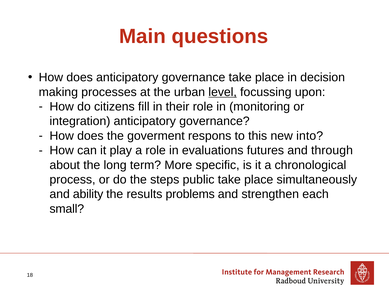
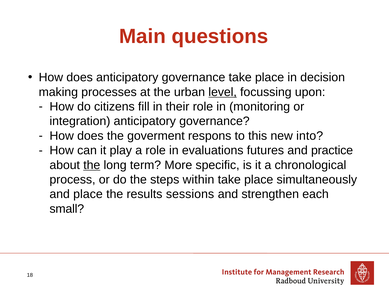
through: through -> practice (332, 150)
the underline: none -> present (92, 165)
public: public -> within (198, 180)
and ability: ability -> place (88, 194)
problems: problems -> sessions (190, 194)
